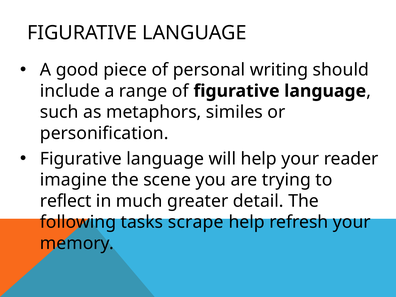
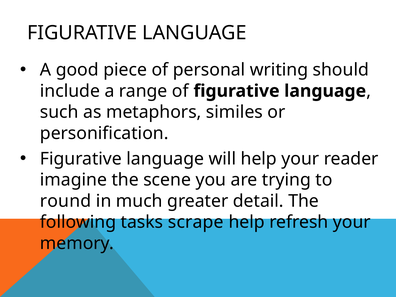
reflect: reflect -> round (66, 201)
